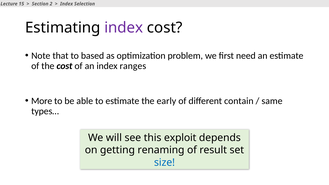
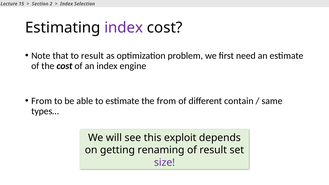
to based: based -> result (92, 56)
ranges: ranges -> engine (133, 66)
More: More -> From (42, 101)
the early: early -> from (166, 101)
size colour: blue -> purple (164, 162)
